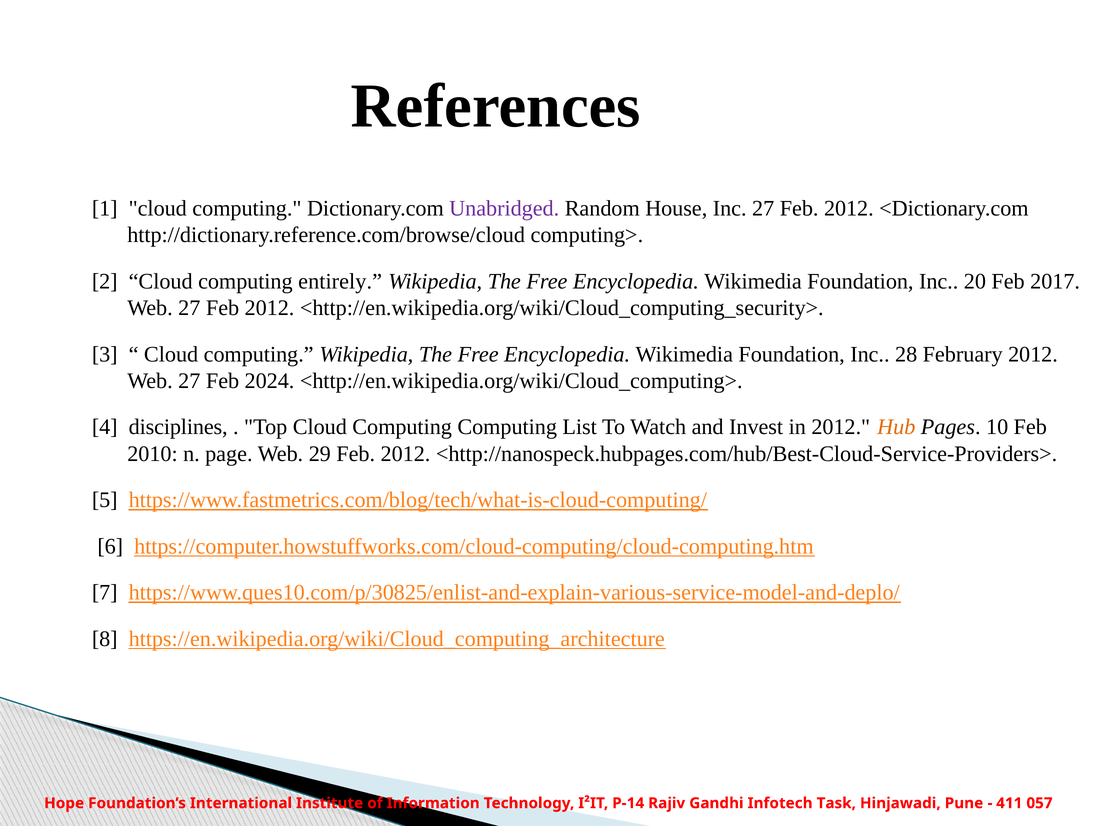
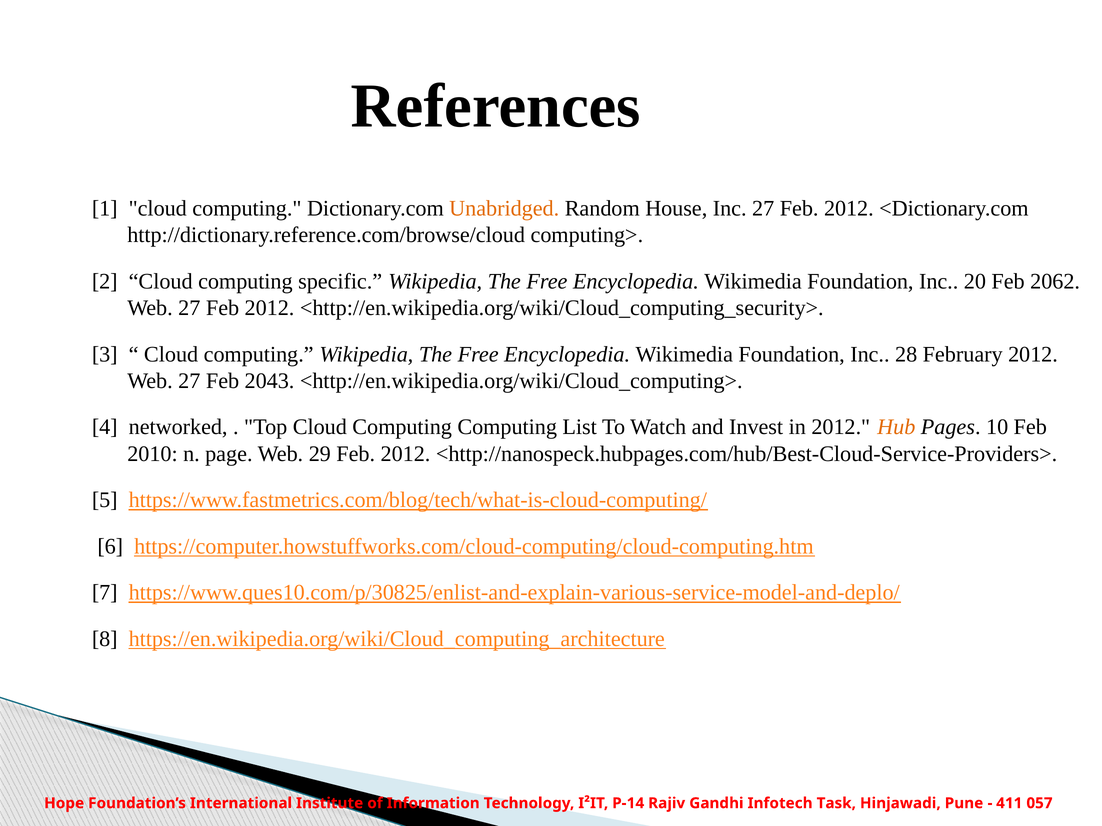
Unabridged colour: purple -> orange (504, 209)
entirely: entirely -> specific (340, 282)
2017: 2017 -> 2062 (1055, 282)
2024: 2024 -> 2043 (269, 381)
disciplines: disciplines -> networked (178, 427)
